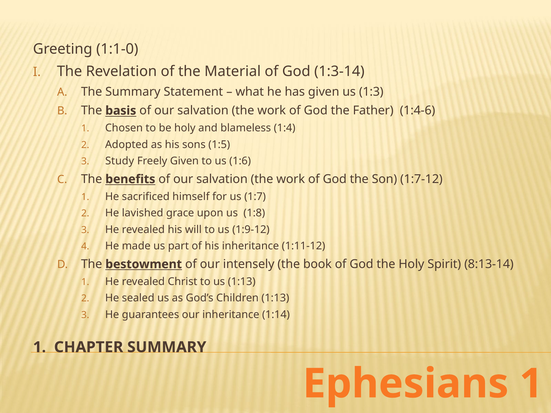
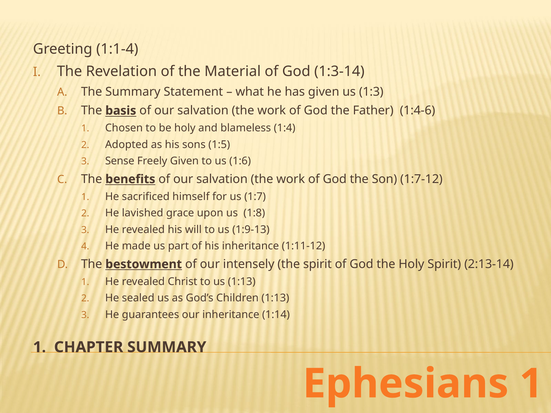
1:1-0: 1:1-0 -> 1:1-4 (117, 49)
Study: Study -> Sense (120, 161)
1:9-12: 1:9-12 -> 1:9-13 (251, 230)
the book: book -> spirit (317, 264)
8:13-14: 8:13-14 -> 2:13-14 (489, 264)
